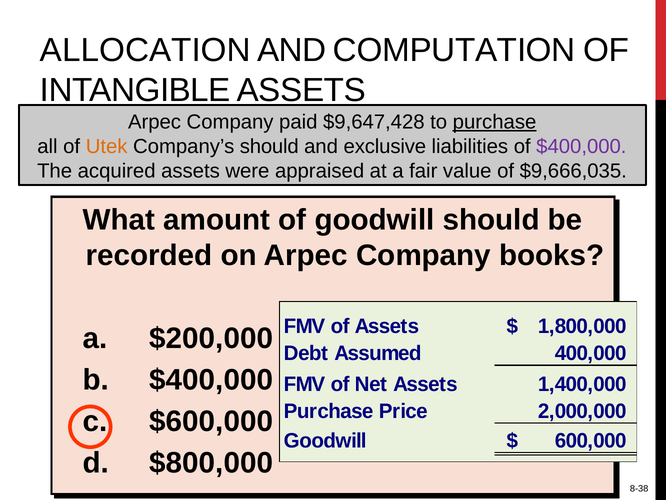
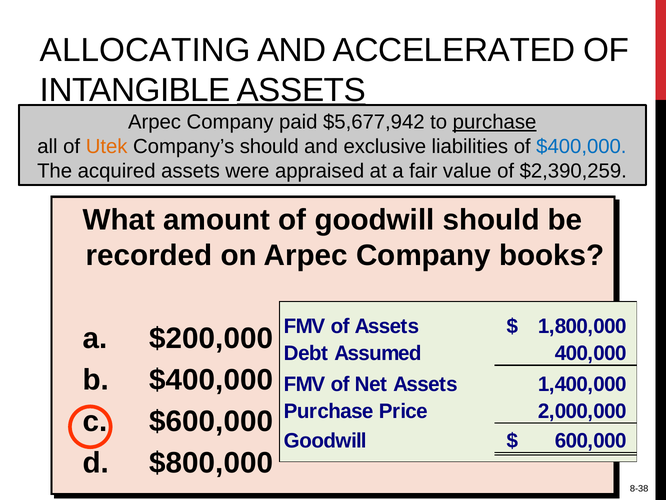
ALLOCATION: ALLOCATION -> ALLOCATING (145, 50)
COMPUTATION: COMPUTATION -> ACCELERATED (454, 50)
ASSETS underline: none -> present (301, 90)
$9,647,428: $9,647,428 -> $5,677,942 (374, 122)
$400,000 colour: purple -> blue (581, 146)
$9,666,035: $9,666,035 -> $2,390,259 (573, 171)
